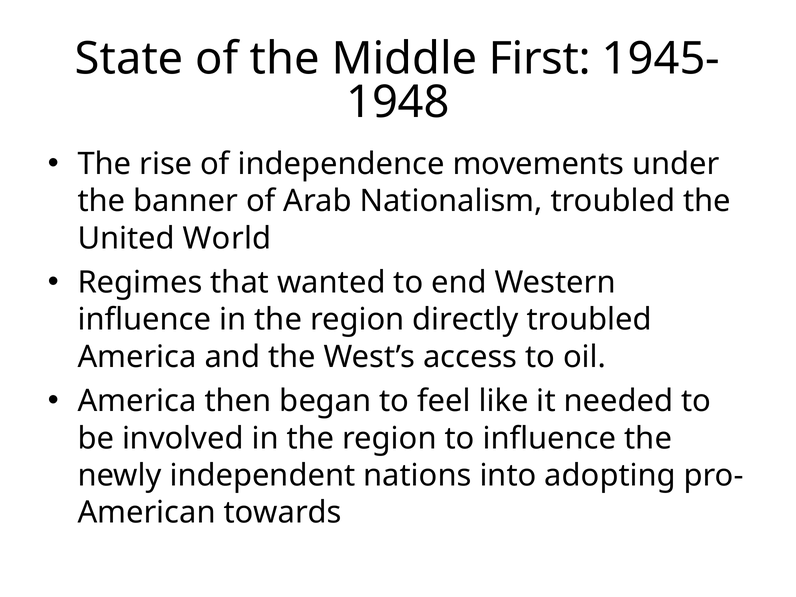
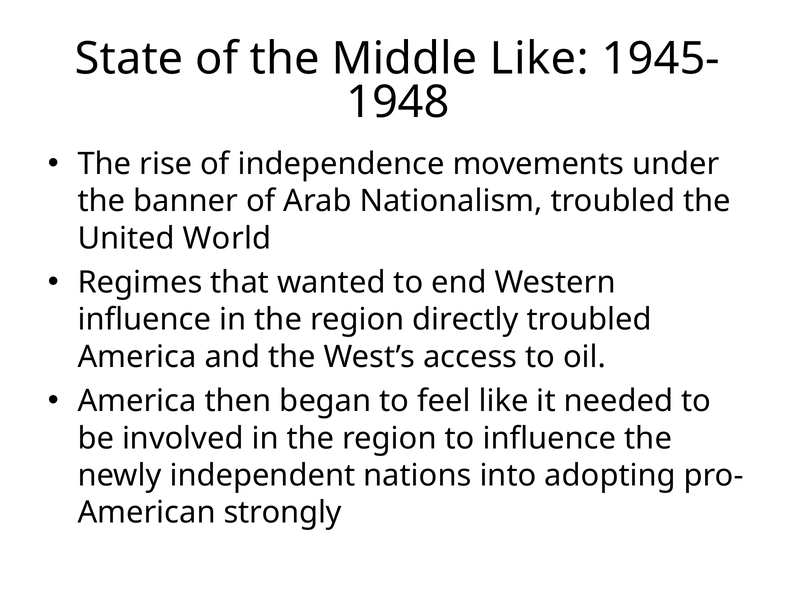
Middle First: First -> Like (539, 59)
towards: towards -> strongly (283, 513)
